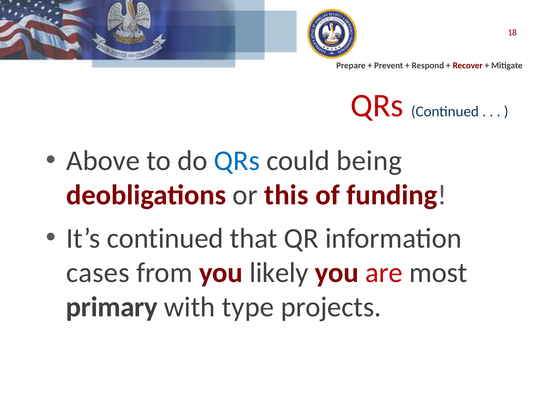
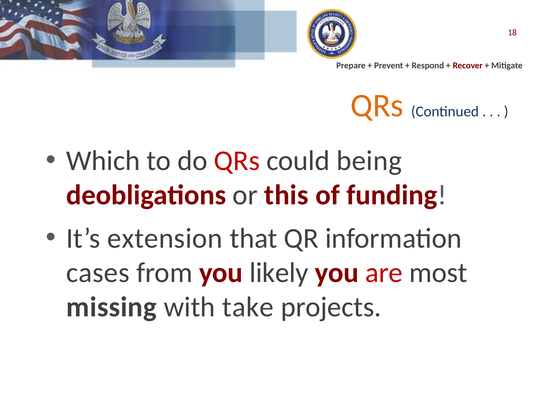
QRs colour: red -> orange (377, 106)
Above: Above -> Which (103, 161)
QRs colour: blue -> red (237, 161)
It’s continued: continued -> extension (165, 238)
primary: primary -> missing (112, 307)
type: type -> take (248, 307)
